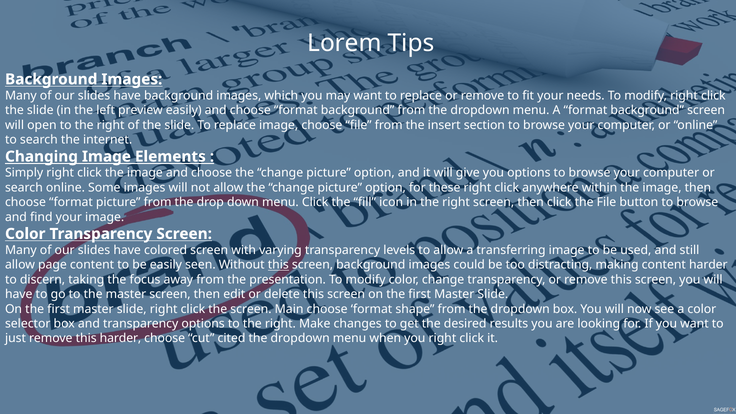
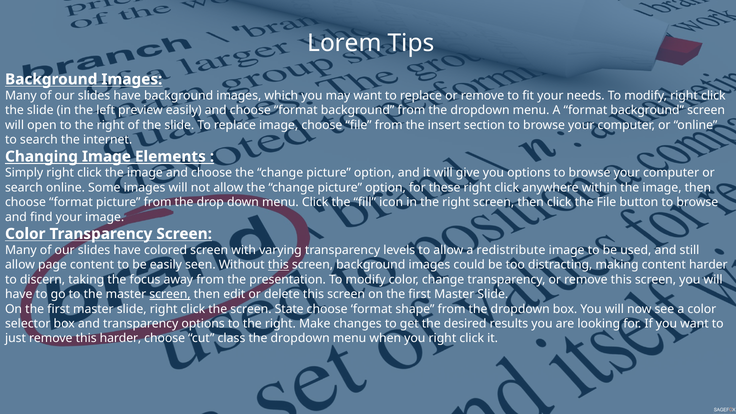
transferring: transferring -> redistribute (511, 250)
screen underline: none -> present (170, 294)
Main: Main -> State (289, 309)
cited: cited -> class (231, 338)
